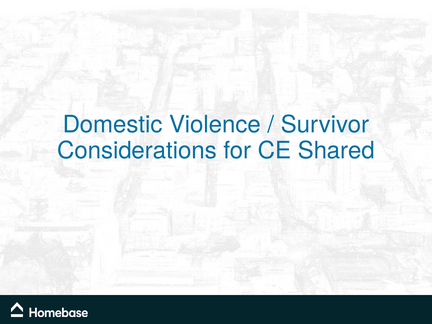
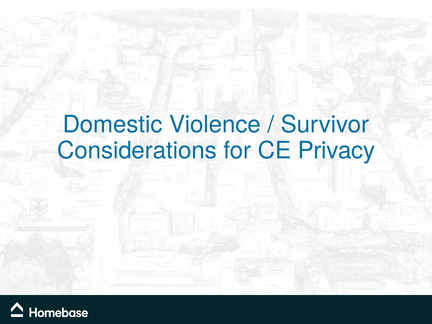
Shared: Shared -> Privacy (336, 151)
